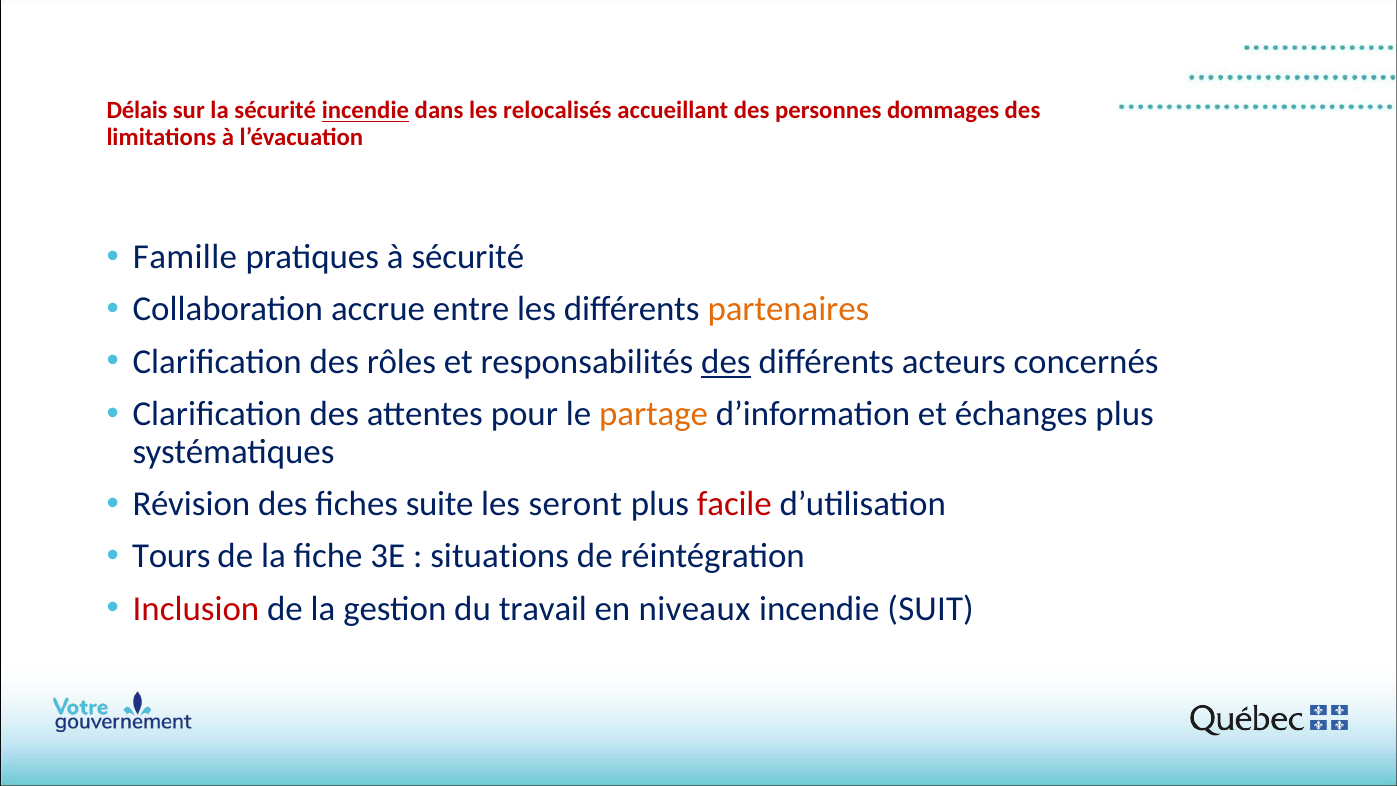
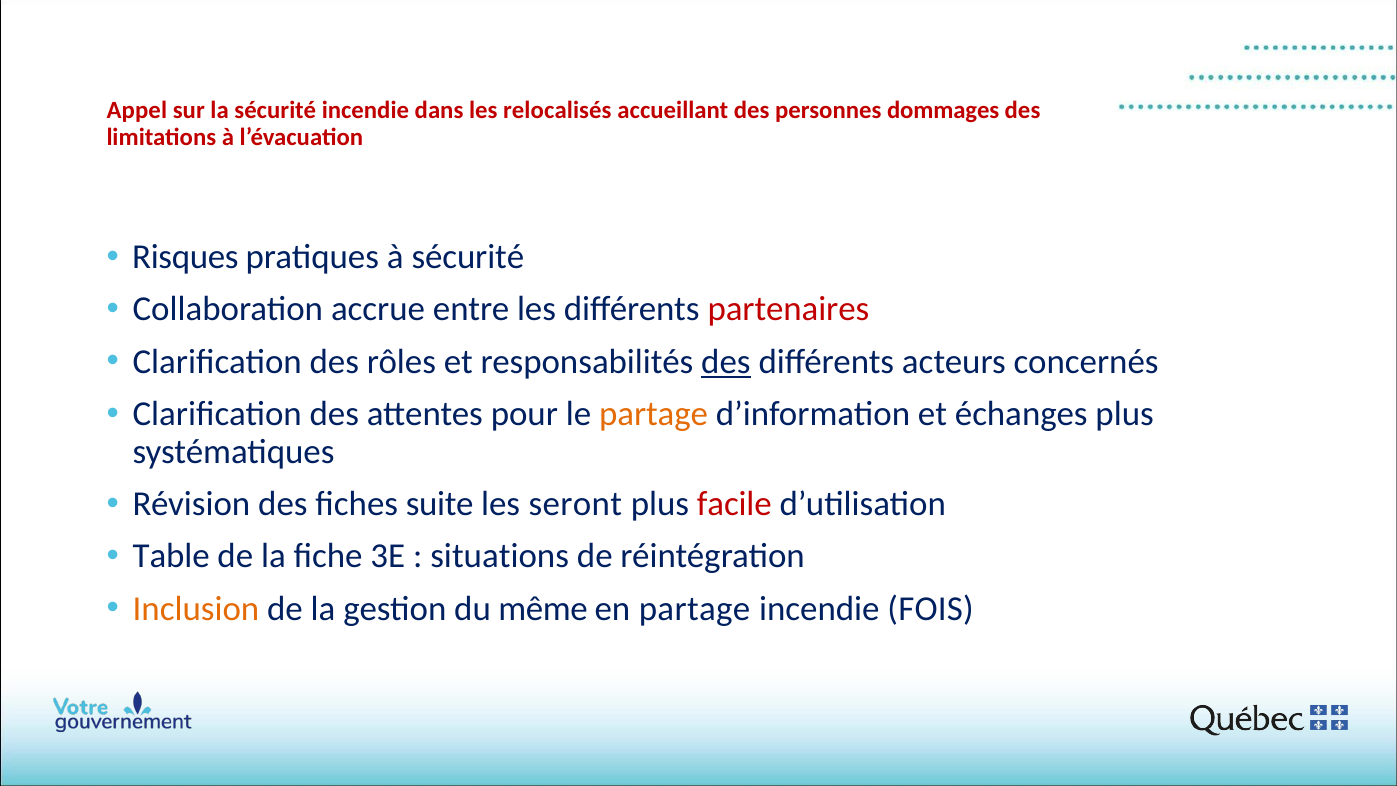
Délais: Délais -> Appel (137, 111)
incendie underline: present -> none (365, 111)
Famille: Famille -> Risques (185, 257)
partenaires colour: orange -> red (788, 309)
Tours: Tours -> Table (171, 556)
Inclusion colour: red -> orange (196, 608)
travail: travail -> même (543, 608)
en niveaux: niveaux -> partage (695, 608)
SUIT: SUIT -> FOIS (931, 608)
